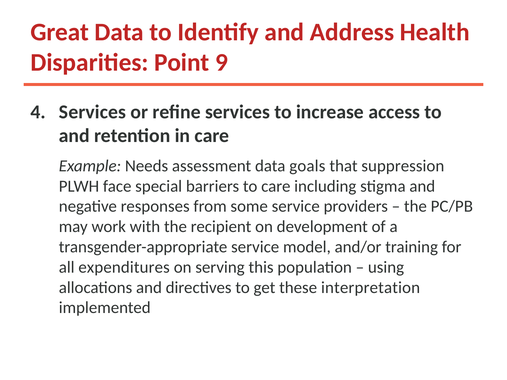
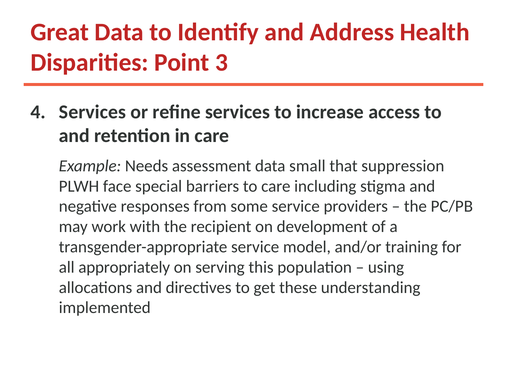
9: 9 -> 3 (221, 63)
goals: goals -> small (307, 166)
expenditures: expenditures -> appropriately (124, 267)
interpretation: interpretation -> understanding (371, 288)
